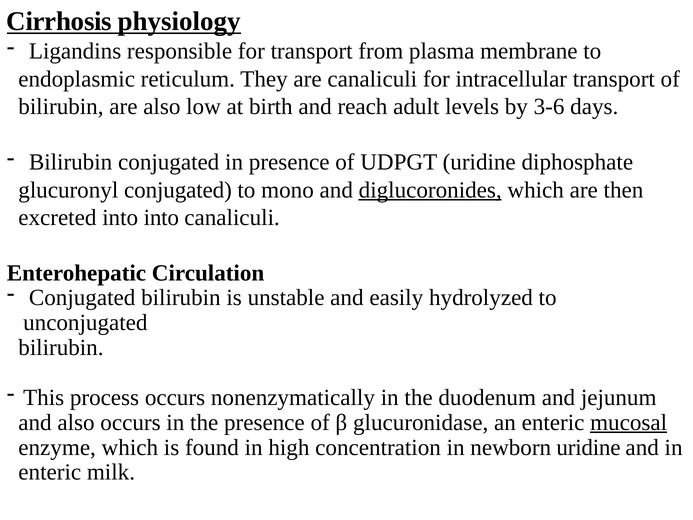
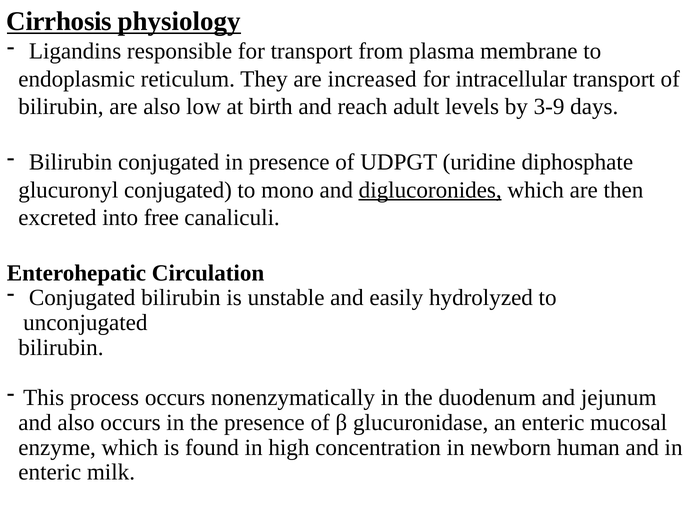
are canaliculi: canaliculi -> increased (372, 79)
3-6: 3-6 -> 3-9 (549, 107)
into into: into -> free (161, 218)
mucosal underline: present -> none (629, 422)
newborn uridine: uridine -> human (588, 447)
